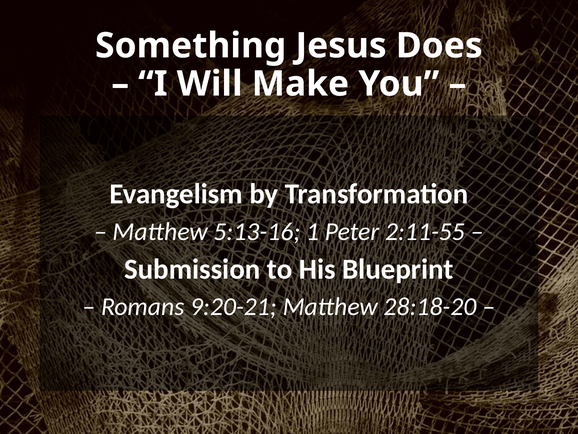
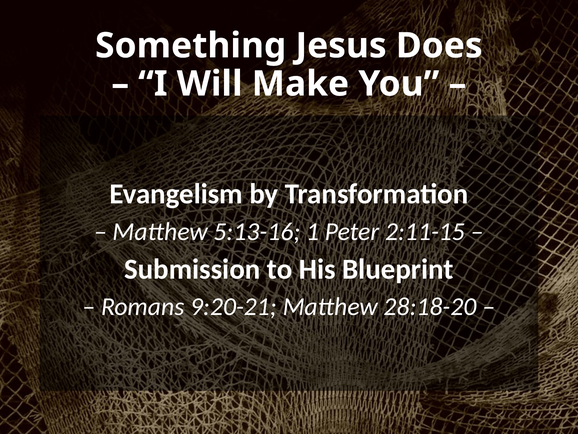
2:11-55: 2:11-55 -> 2:11-15 (425, 231)
